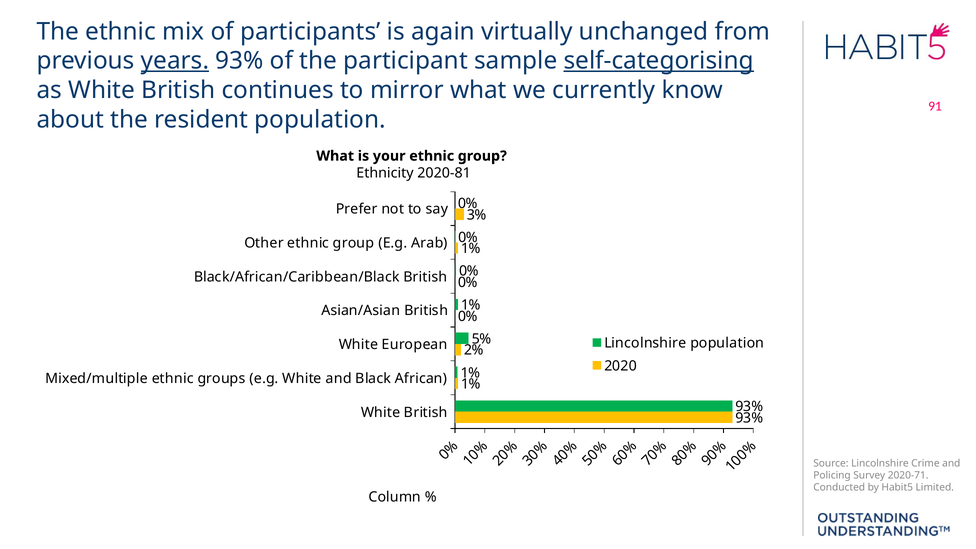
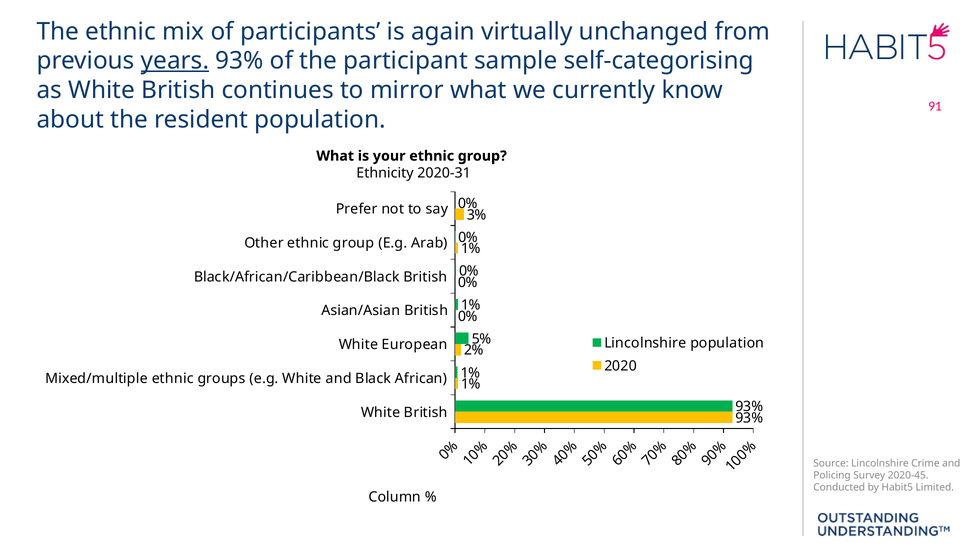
self-categorising underline: present -> none (659, 61)
2020-81: 2020-81 -> 2020-31 (444, 173)
2020-71: 2020-71 -> 2020-45 (908, 475)
